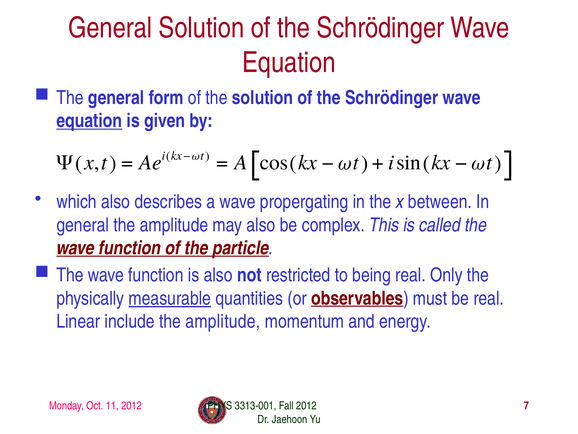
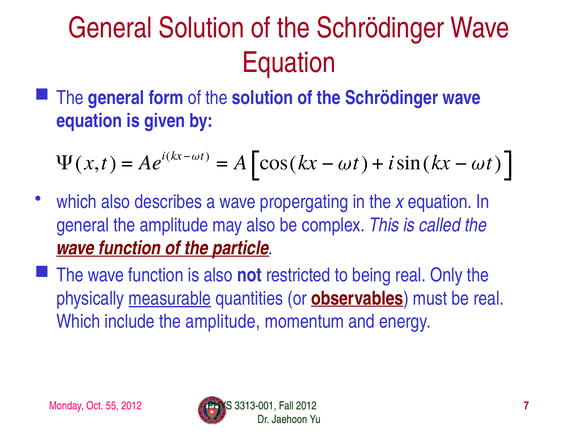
equation underline: present -> none (89, 121)
x between: between -> equation (440, 202)
Linear: Linear -> Which (78, 321)
11: 11 -> 55 (112, 405)
